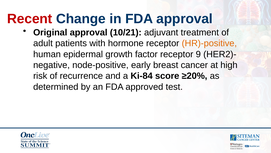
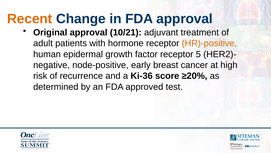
Recent colour: red -> orange (30, 19)
9: 9 -> 5 (198, 54)
Ki-84: Ki-84 -> Ki-36 (142, 76)
